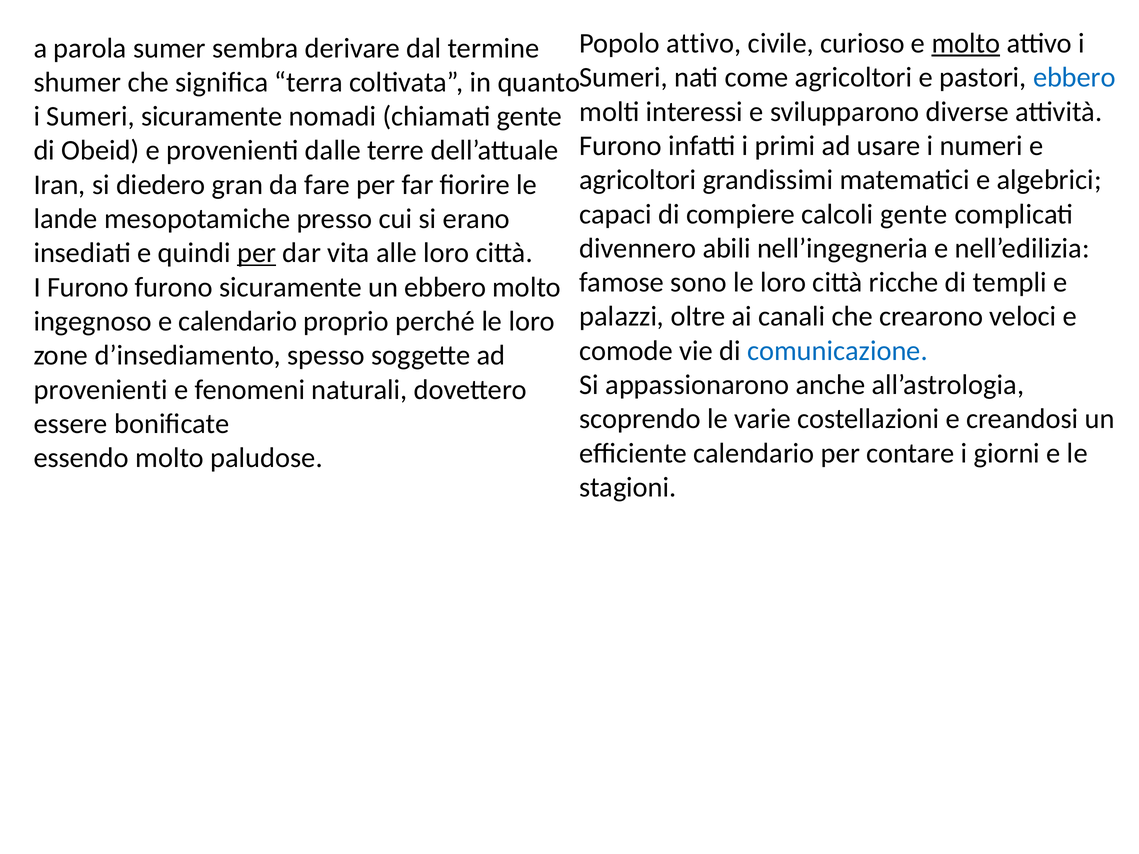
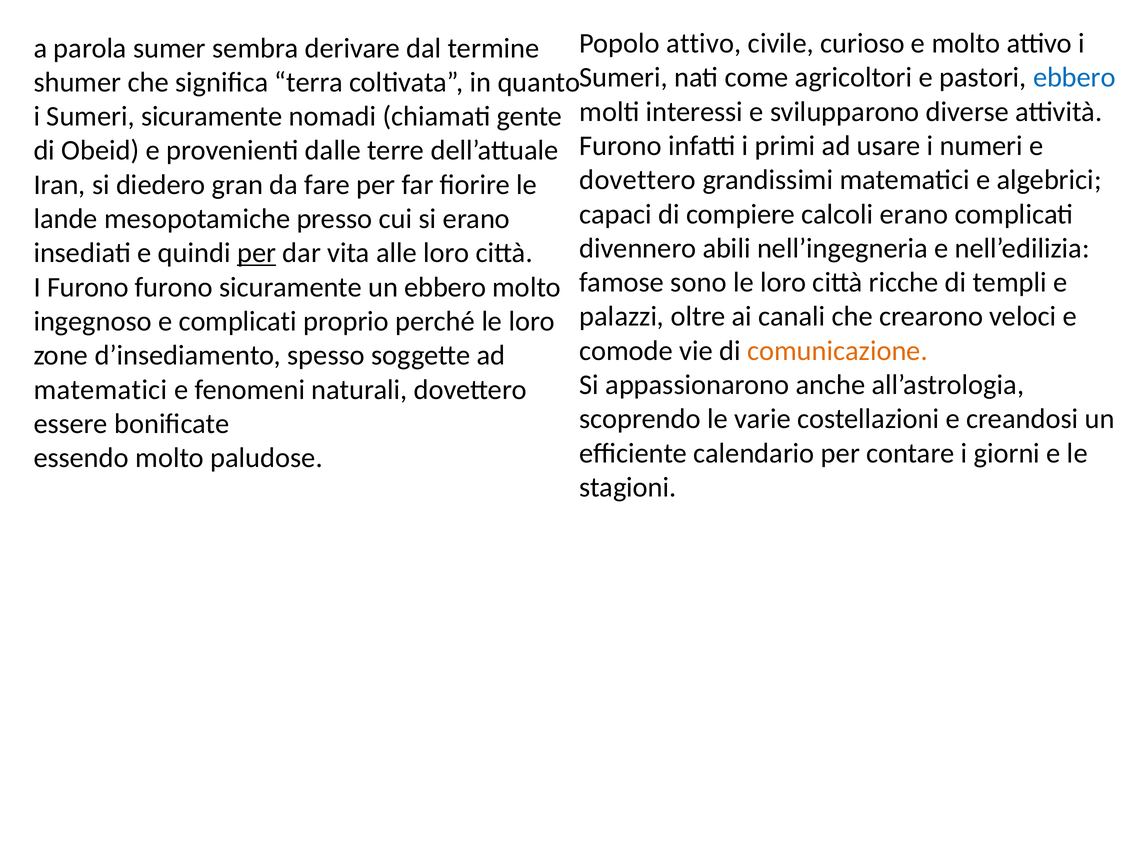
molto underline: present -> none (966, 43)
agricoltori: agricoltori -> dovettero (638, 180)
calcoli gente: gente -> erano (914, 214)
e calendario: calendario -> complicati (238, 321)
comunicazione colour: blue -> orange (838, 351)
provenienti: provenienti -> matematici (100, 390)
